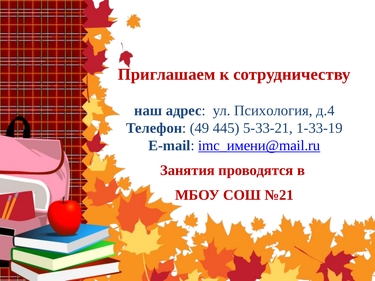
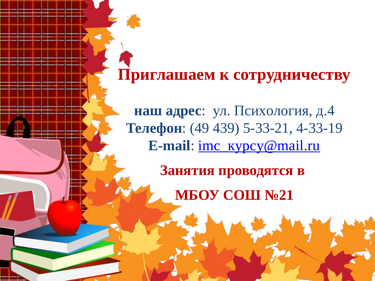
445: 445 -> 439 (226, 128)
1-33-19: 1-33-19 -> 4-33-19 (320, 128)
imc_имени@mail.ru: imc_имени@mail.ru -> imc_курсу@mail.ru (259, 146)
